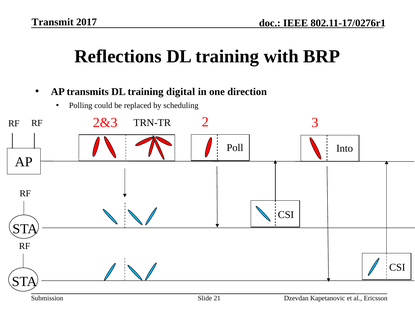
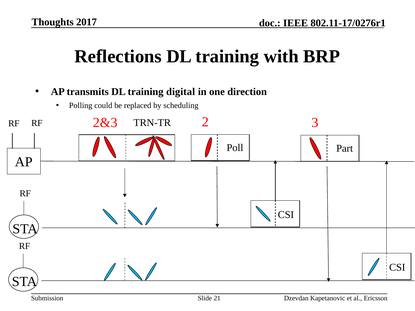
Transmit: Transmit -> Thoughts (53, 22)
Into: Into -> Part (345, 148)
